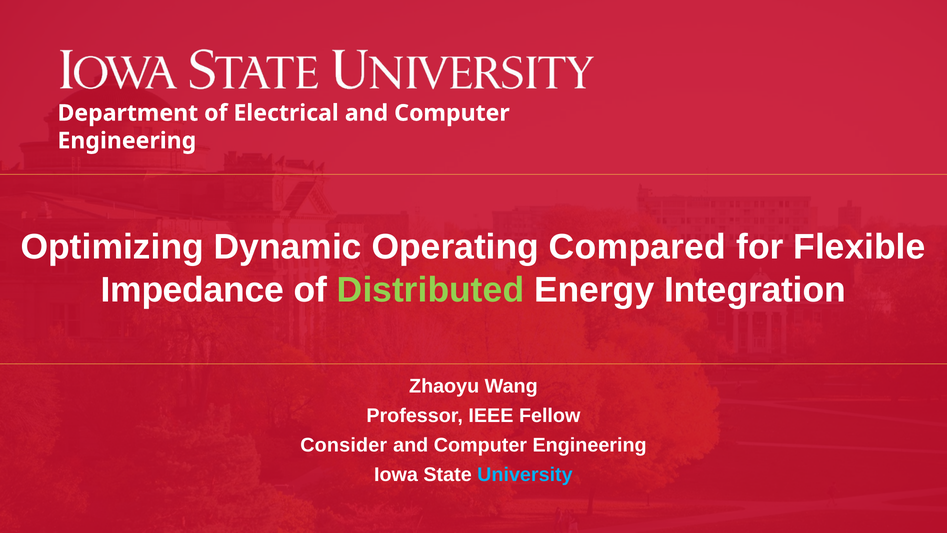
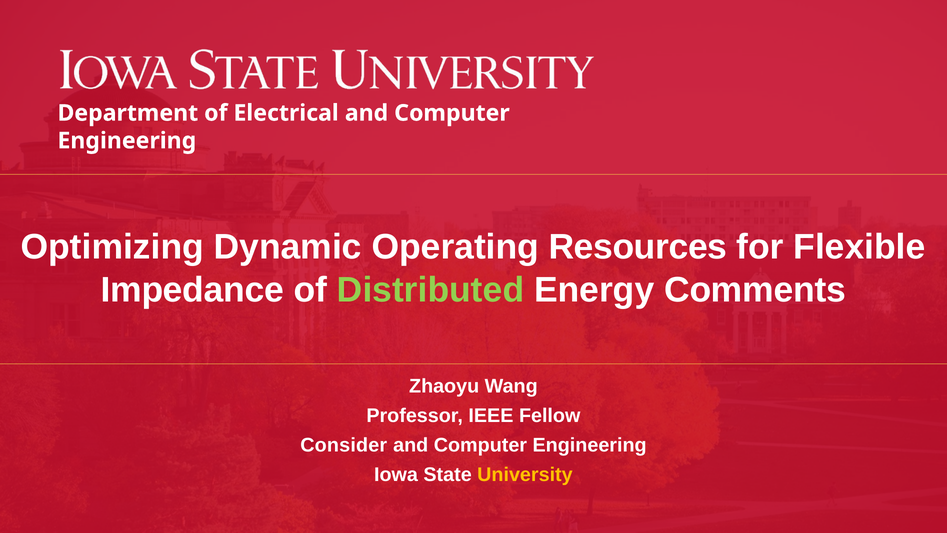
Compared: Compared -> Resources (638, 247)
Integration: Integration -> Comments (755, 290)
University colour: light blue -> yellow (525, 475)
